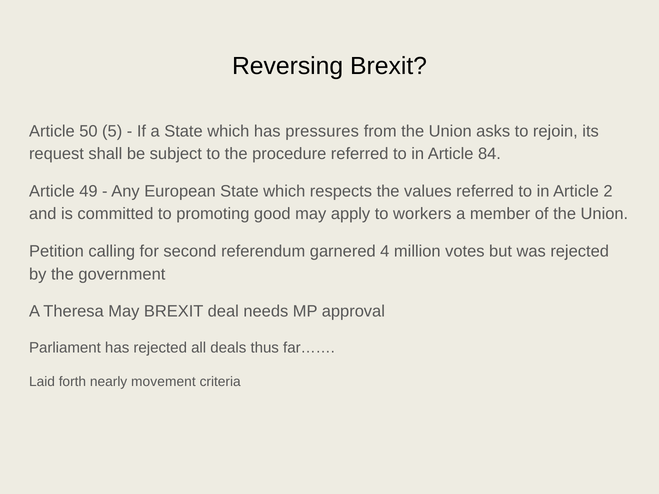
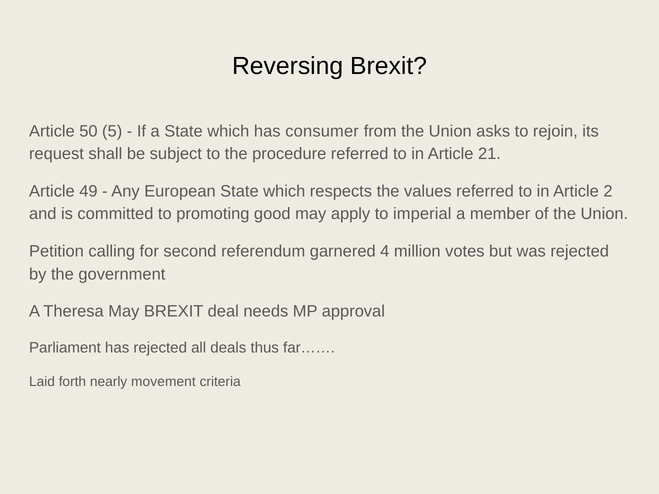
pressures: pressures -> consumer (322, 131)
84: 84 -> 21 (489, 154)
workers: workers -> imperial (422, 214)
